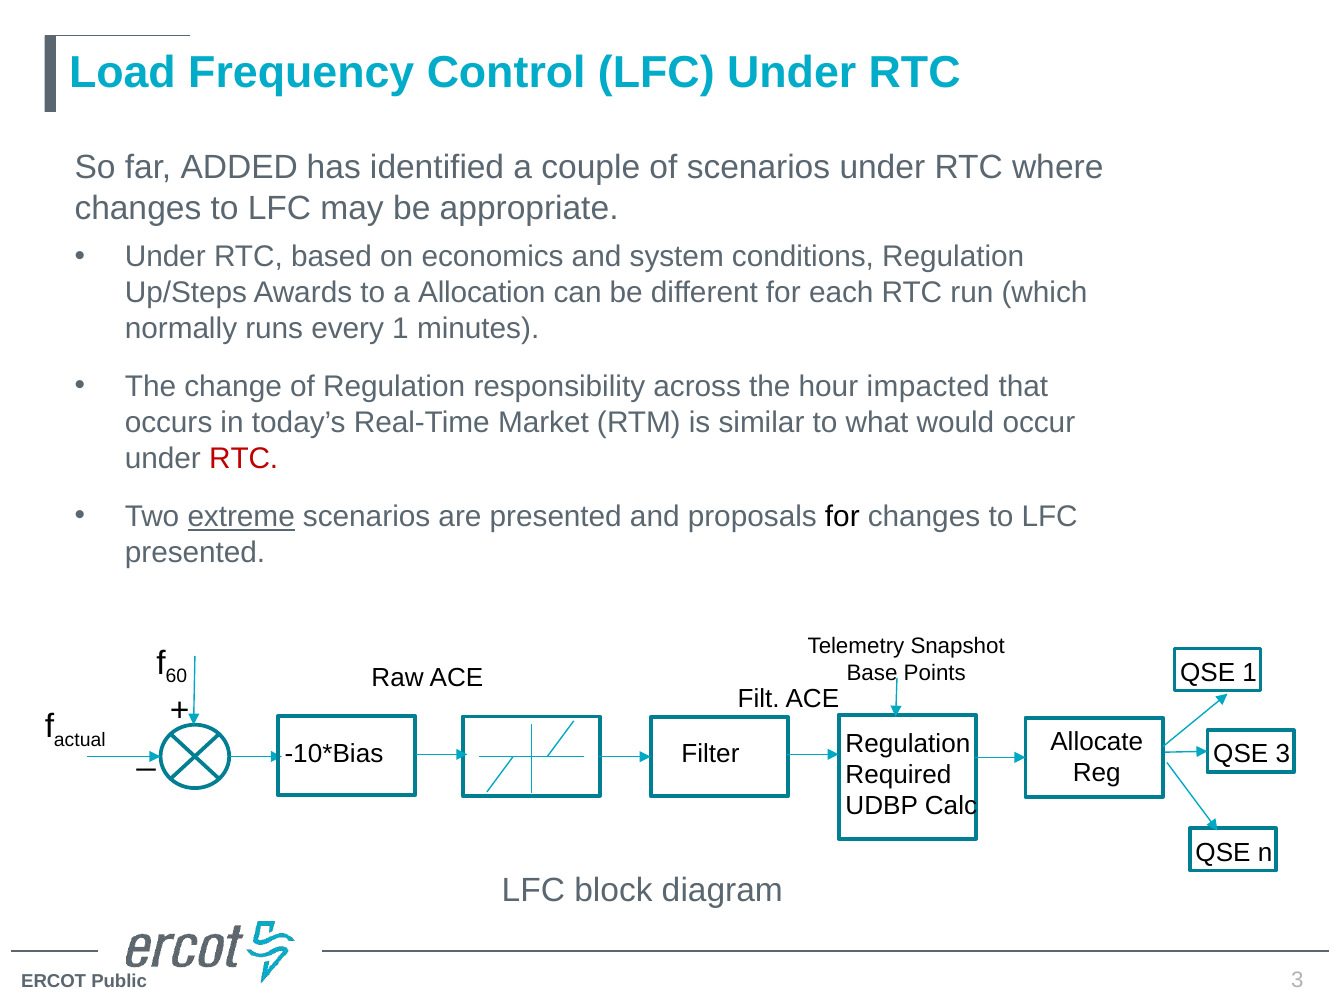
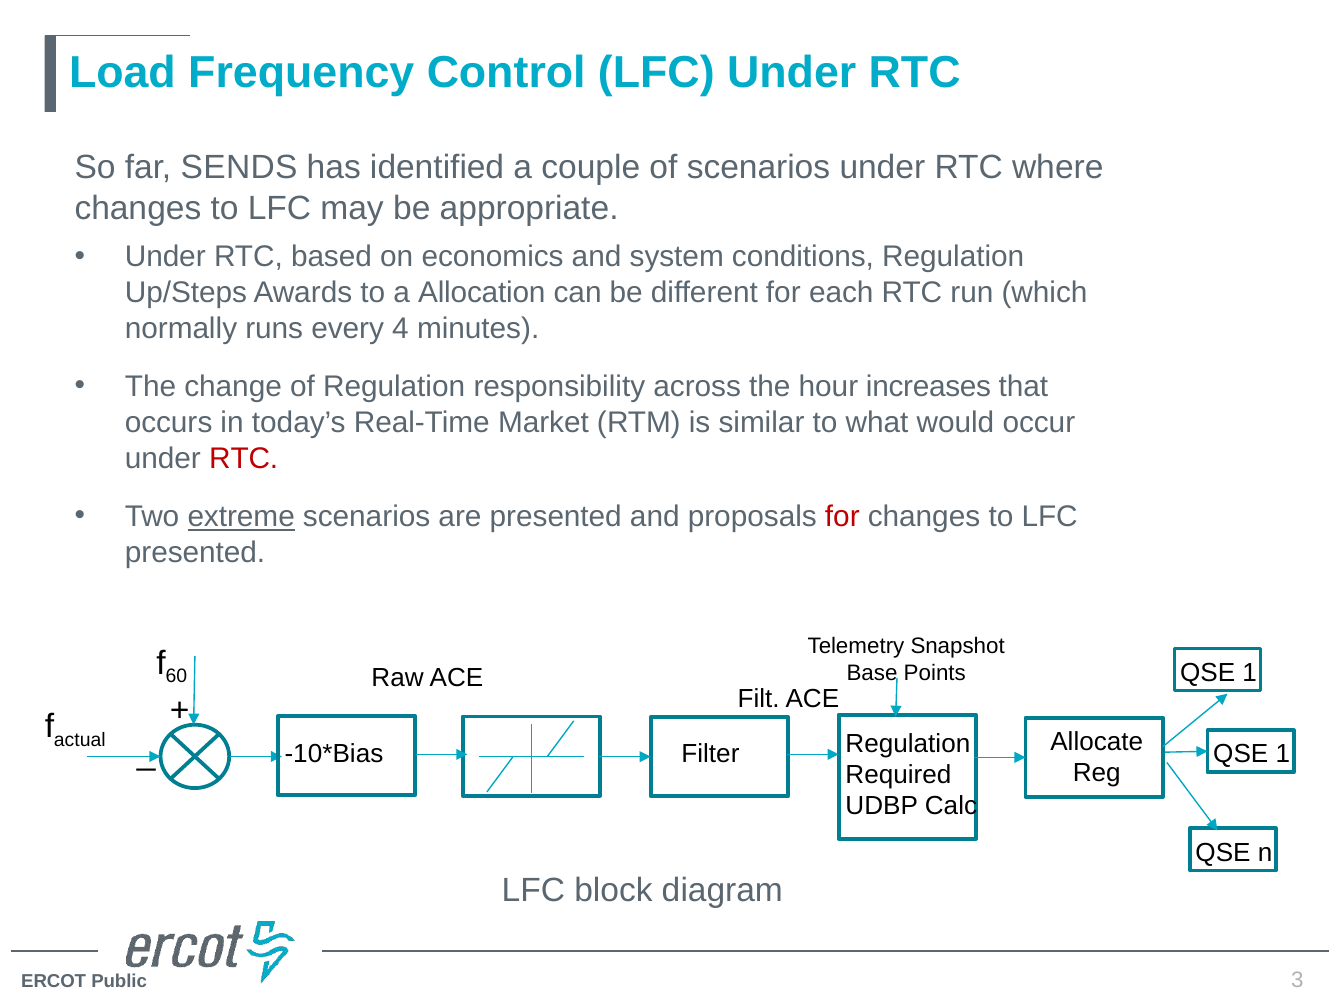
ADDED: ADDED -> SENDS (239, 168)
every 1: 1 -> 4 (401, 328)
impacted: impacted -> increases (929, 387)
for colour: black -> red (842, 516)
3: 3 -> 1 (1283, 754)
